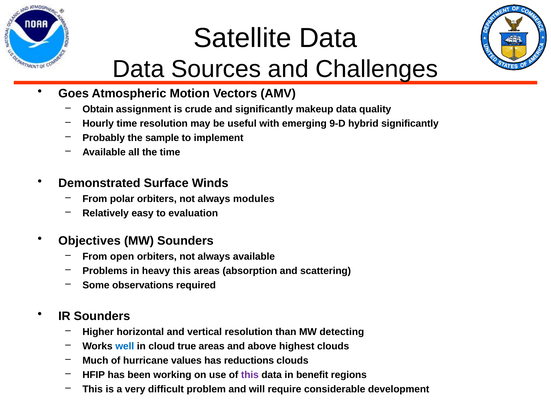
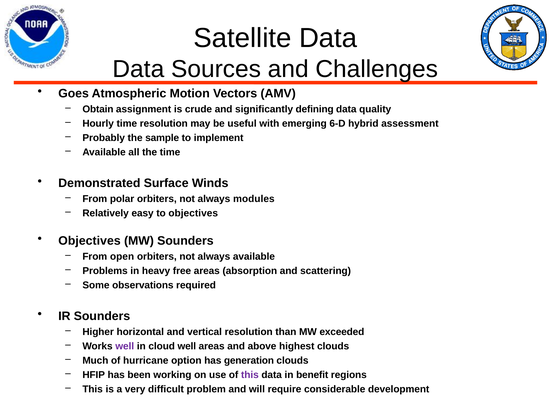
makeup: makeup -> defining (315, 109)
9-D: 9-D -> 6-D (337, 124)
hybrid significantly: significantly -> assessment (410, 124)
to evaluation: evaluation -> objectives (193, 213)
heavy this: this -> free (182, 271)
detecting: detecting -> exceeded (342, 332)
well colour: blue -> purple (125, 346)
cloud true: true -> well (187, 346)
values: values -> option (186, 361)
reductions: reductions -> generation (249, 361)
